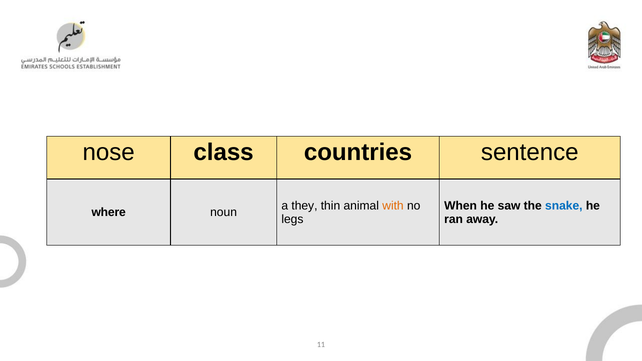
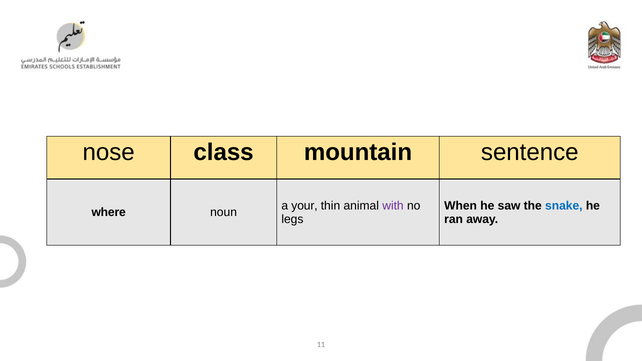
countries: countries -> mountain (358, 152)
they: they -> your (305, 206)
with colour: orange -> purple (393, 206)
